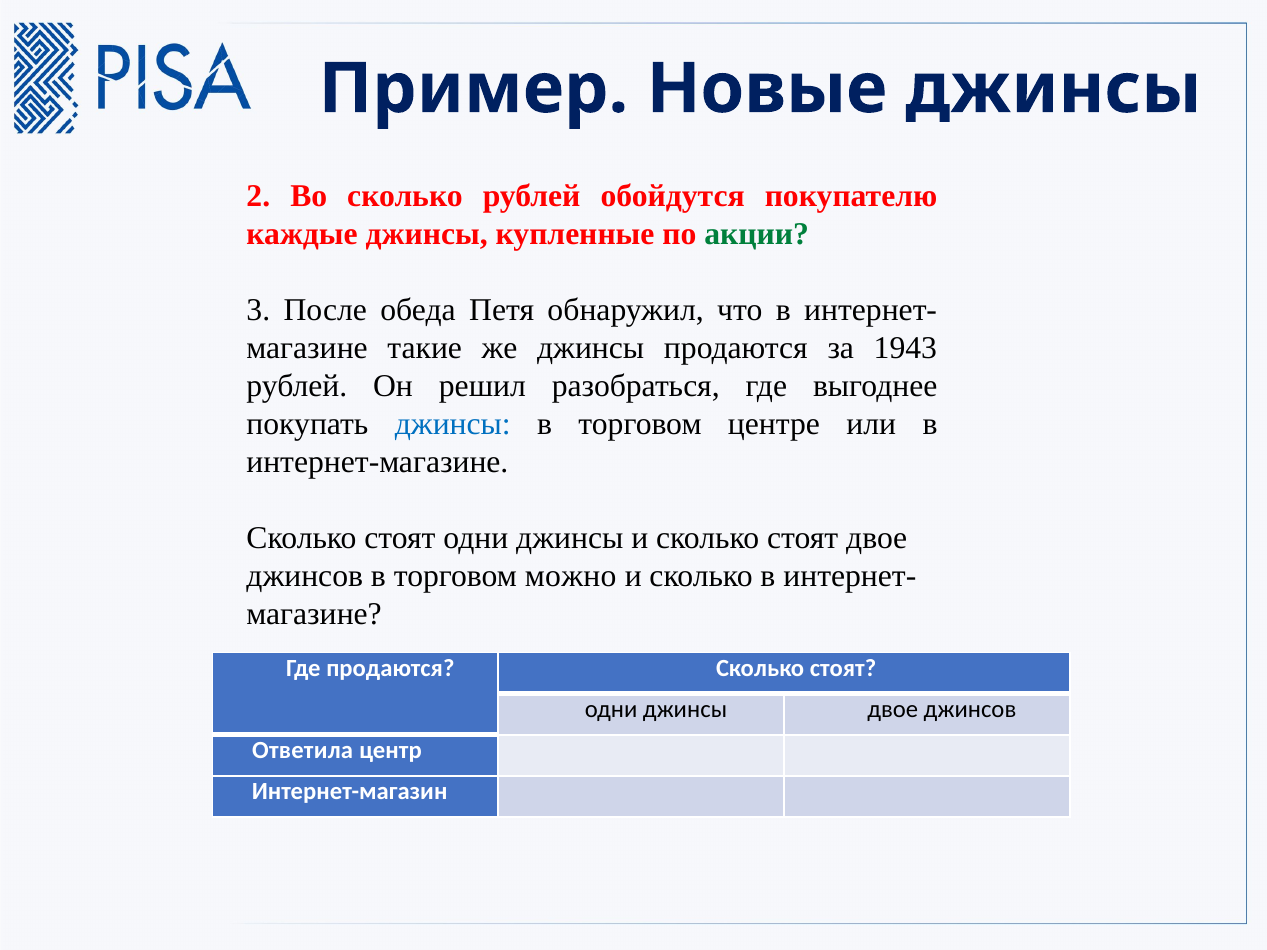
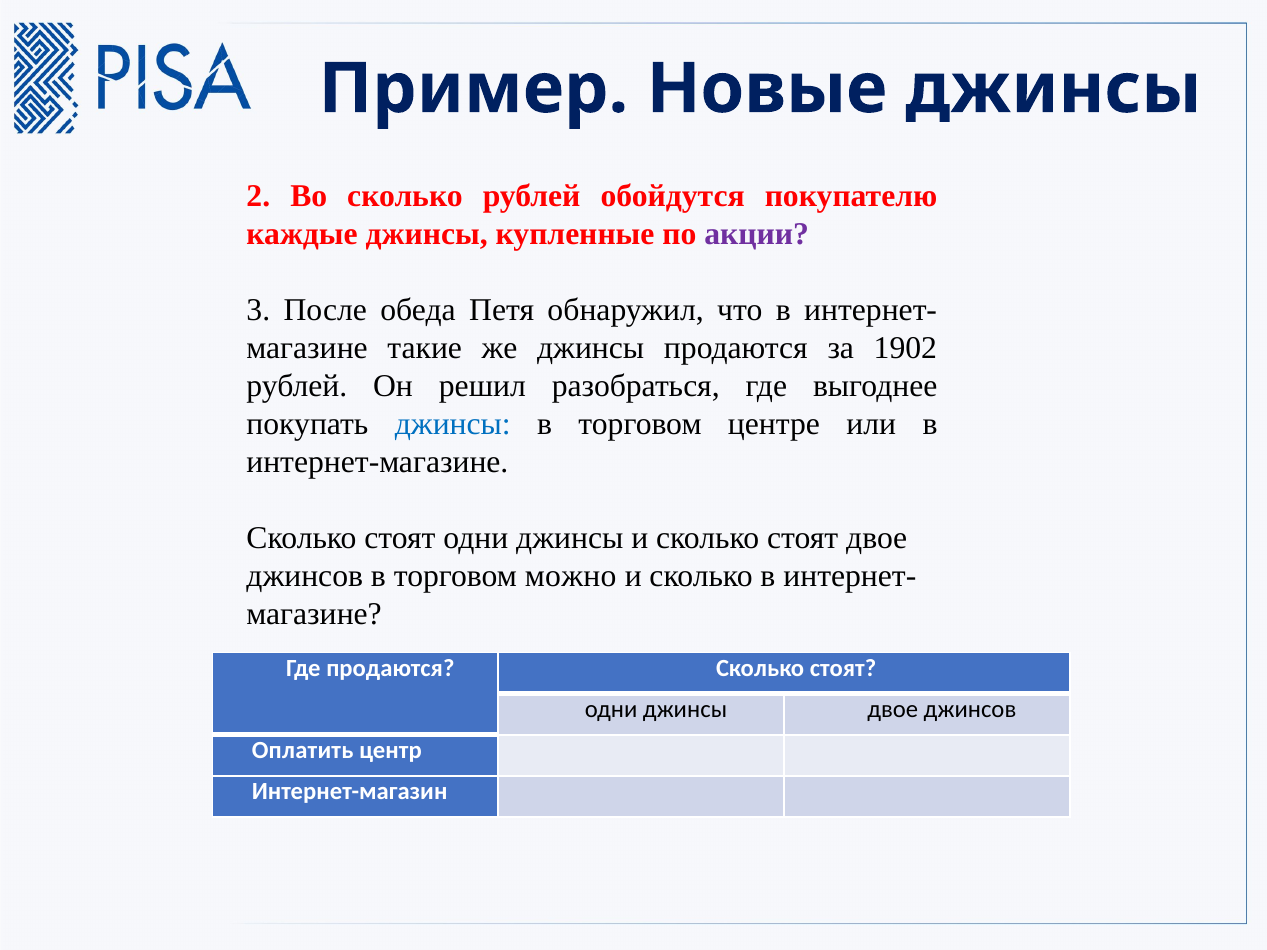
акции colour: green -> purple (757, 234)
1943: 1943 -> 1902 (905, 348)
Ответила: Ответила -> Оплатить (303, 750)
